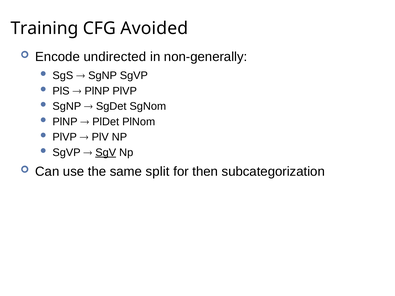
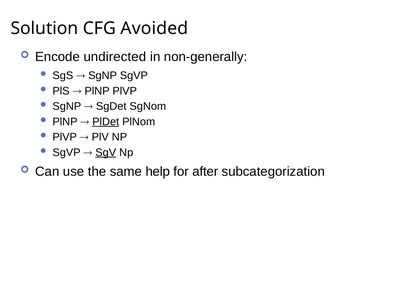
Training: Training -> Solution (44, 28)
PlDet underline: none -> present (106, 122)
split: split -> help (158, 172)
then: then -> after (205, 172)
